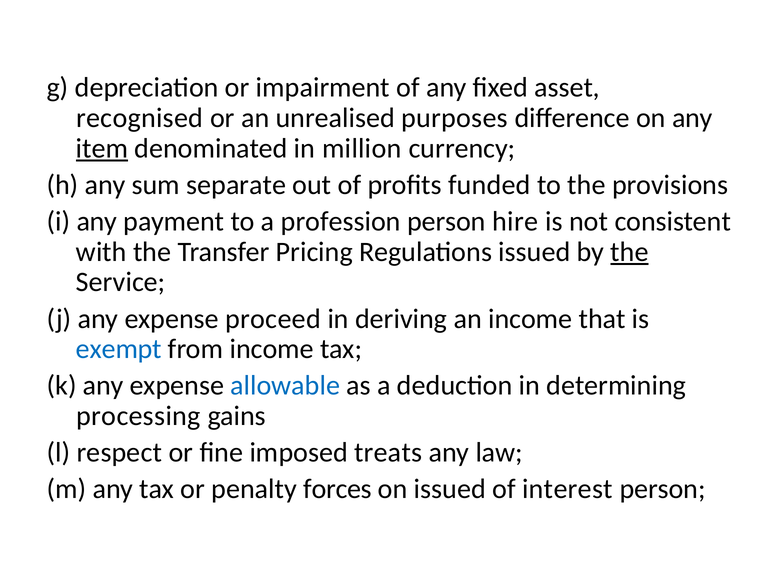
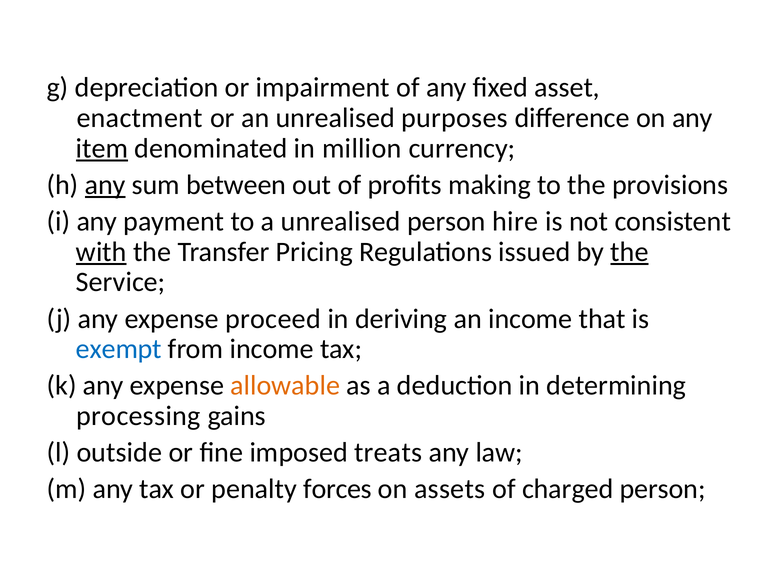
recognised: recognised -> enactment (140, 118)
any underline: none -> present (105, 185)
separate: separate -> between (236, 185)
funded: funded -> making (490, 185)
a profession: profession -> unrealised (341, 222)
with underline: none -> present (101, 252)
allowable colour: blue -> orange (285, 386)
respect: respect -> outside (119, 453)
on issued: issued -> assets (450, 489)
interest: interest -> charged (568, 489)
